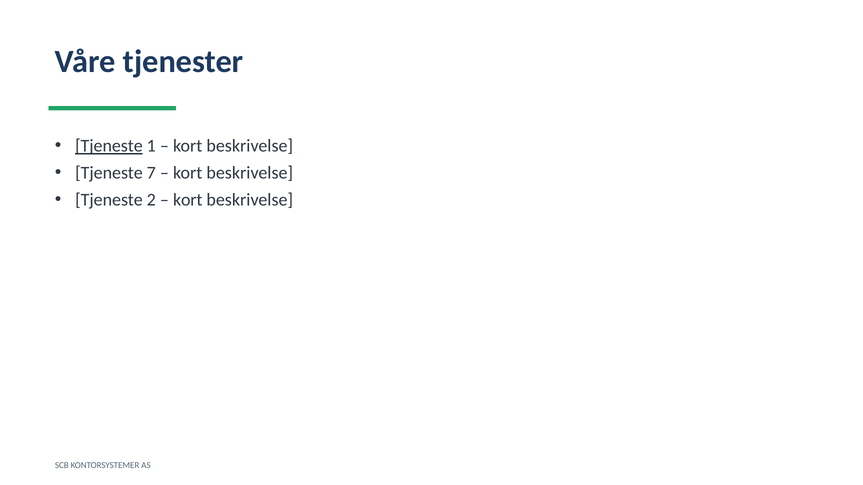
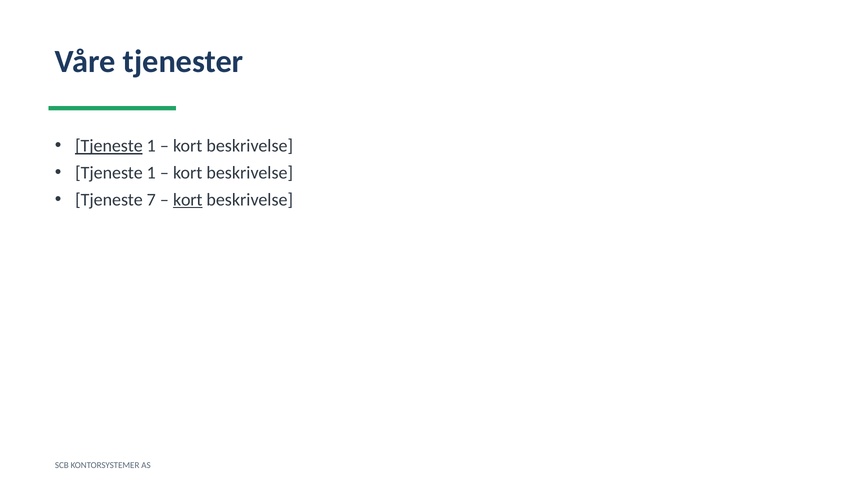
7: 7 -> 1 (151, 173)
2: 2 -> 7 (151, 200)
kort underline: none -> present (188, 200)
